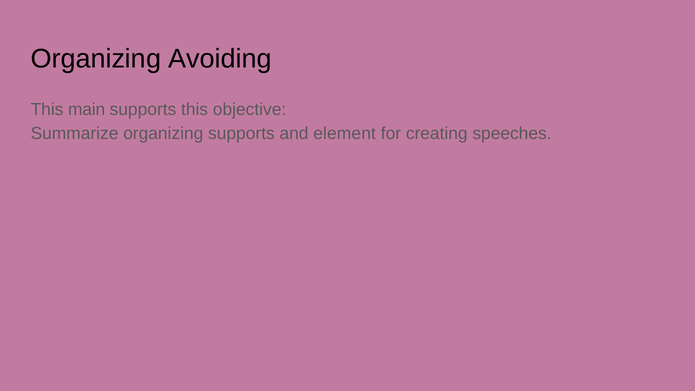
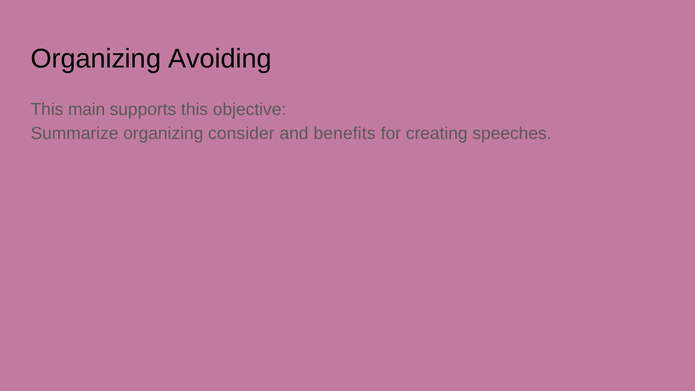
organizing supports: supports -> consider (241, 133)
element: element -> benefits (345, 133)
